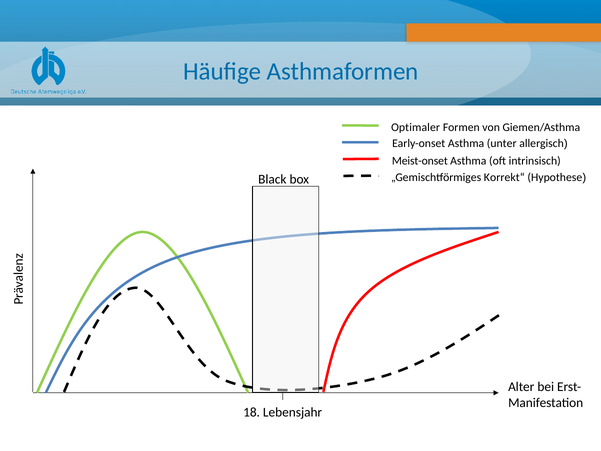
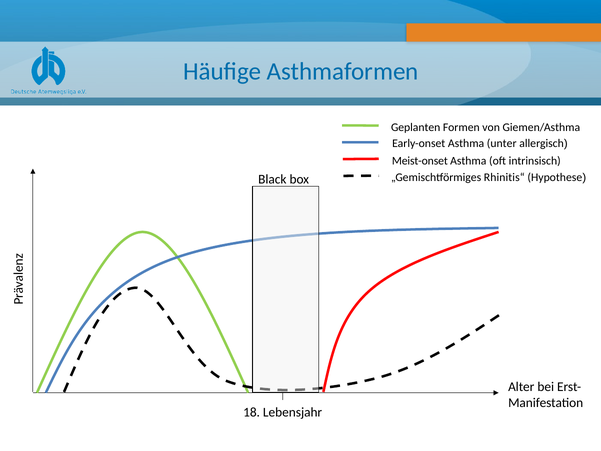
Optimaler: Optimaler -> Geplanten (416, 127)
Korrekt“: Korrekt“ -> Rhinitis“ (504, 177)
